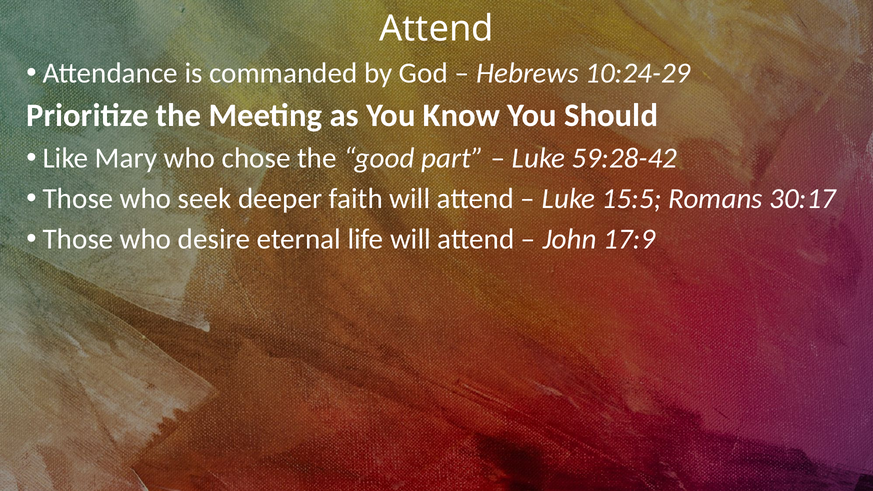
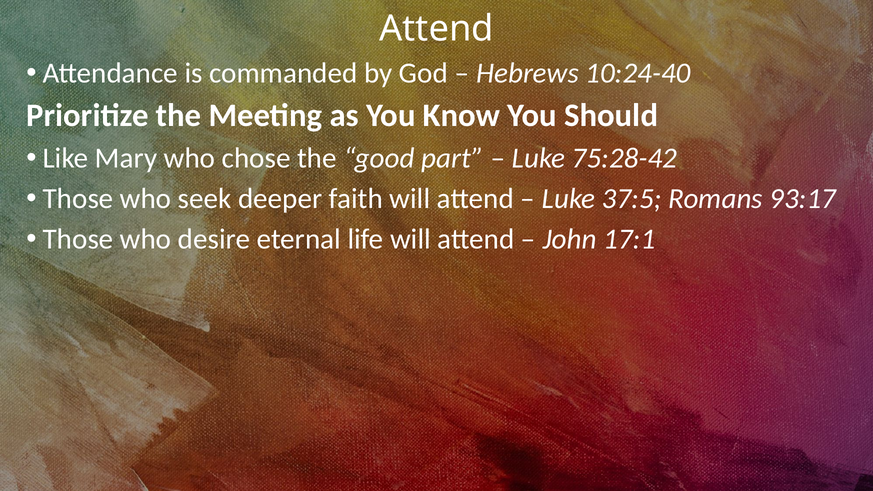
10:24-29: 10:24-29 -> 10:24-40 (638, 73)
59:28-42: 59:28-42 -> 75:28-42 (624, 158)
15:5: 15:5 -> 37:5 (632, 199)
30:17: 30:17 -> 93:17 (803, 199)
17:9: 17:9 -> 17:1 (629, 239)
